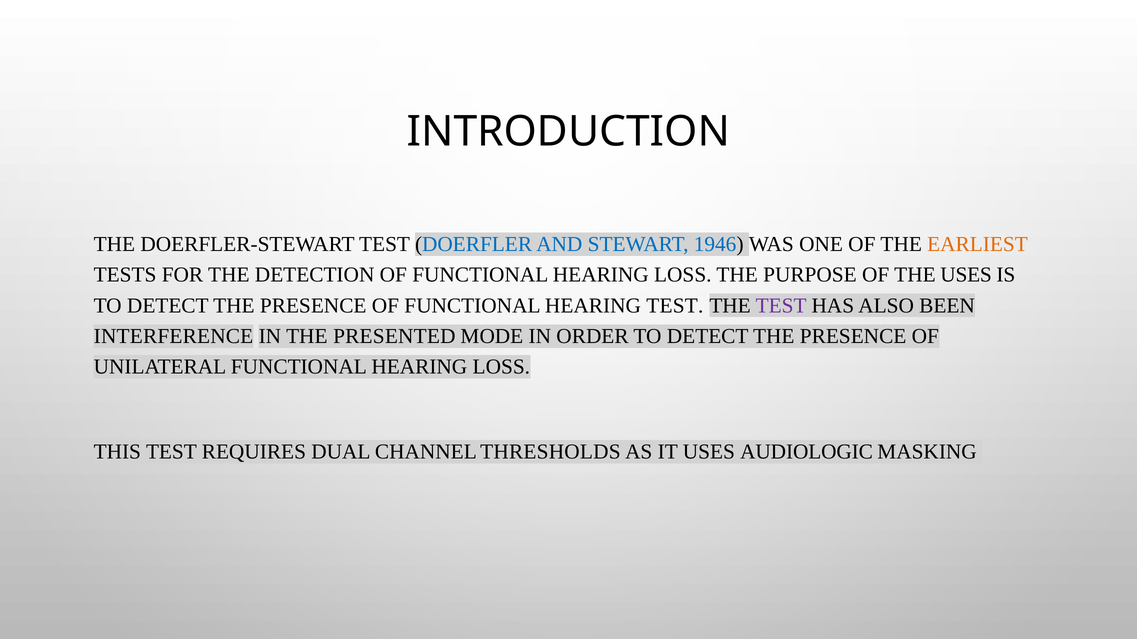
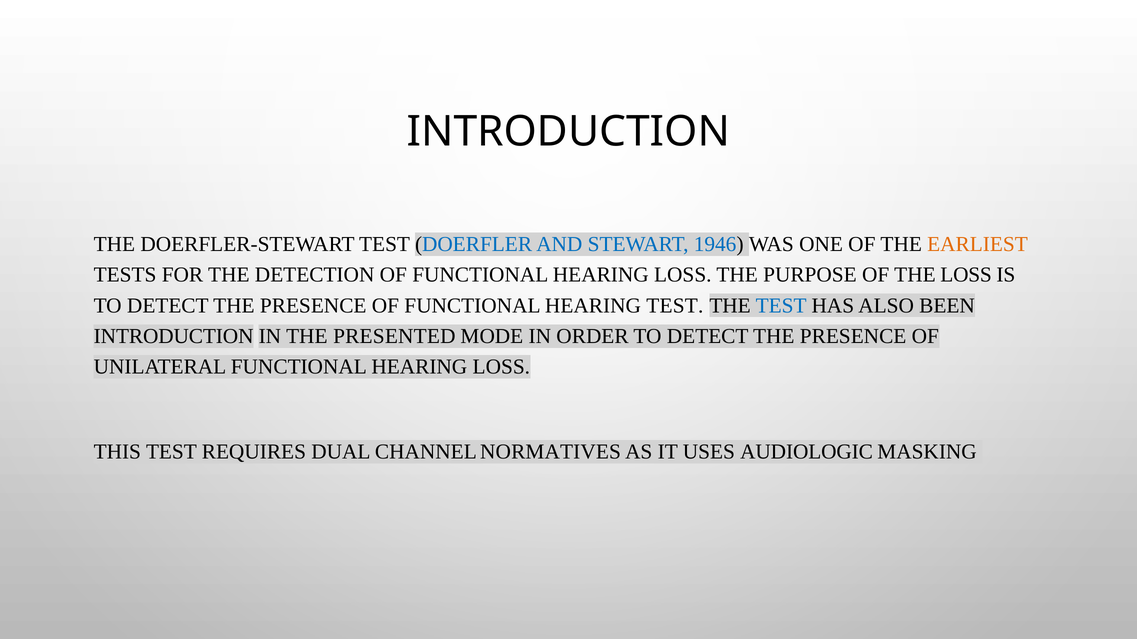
THE USES: USES -> LOSS (966, 275)
TEST colour: purple -> blue (781, 306)
INTERFERENCE: INTERFERENCE -> INTRODUCTION (174, 336)
THRESHOLDS: THRESHOLDS -> NORMATIVES (550, 452)
